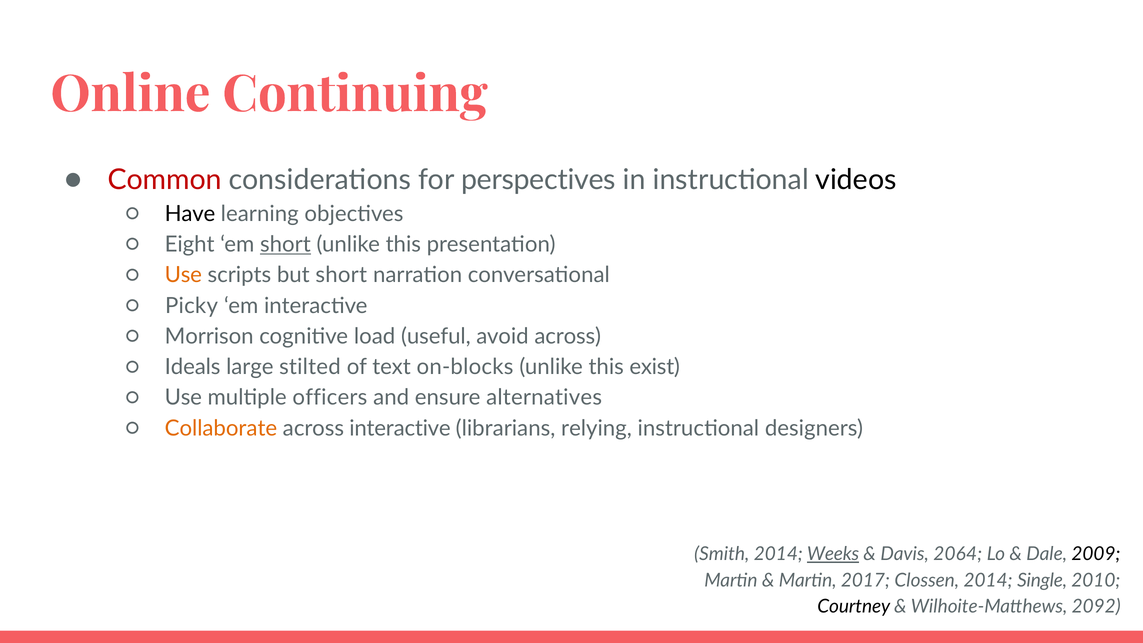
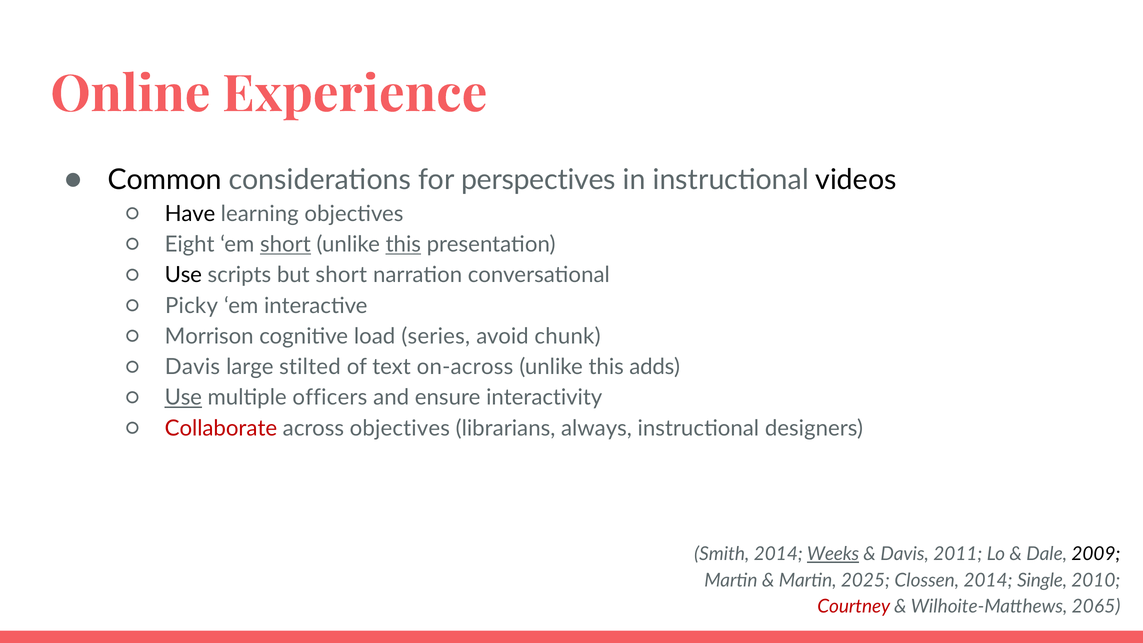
Continuing: Continuing -> Experience (355, 94)
Common colour: red -> black (165, 180)
this underline: none -> present (403, 244)
Use colour: orange -> black (183, 275)
useful: useful -> series (436, 336)
avoid across: across -> chunk (568, 336)
Ideals: Ideals -> Davis (192, 367)
on-blocks: on-blocks -> on-across (465, 367)
exist: exist -> adds (655, 367)
Use underline: none -> present (183, 398)
alternatives: alternatives -> interactivity (544, 398)
Collaborate colour: orange -> red (221, 428)
across interactive: interactive -> objectives (400, 428)
relying: relying -> always (596, 428)
2064: 2064 -> 2011 (958, 554)
2017: 2017 -> 2025 (865, 580)
Courtney colour: black -> red (854, 607)
2092: 2092 -> 2065 (1096, 607)
